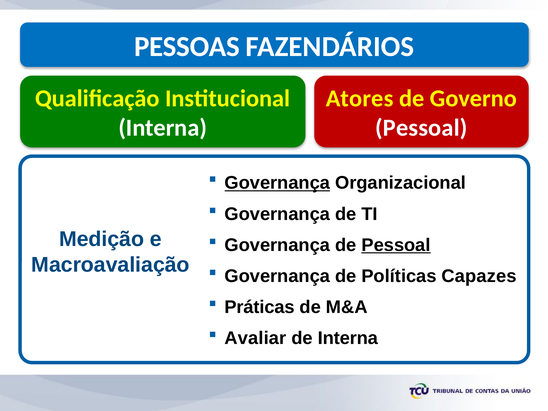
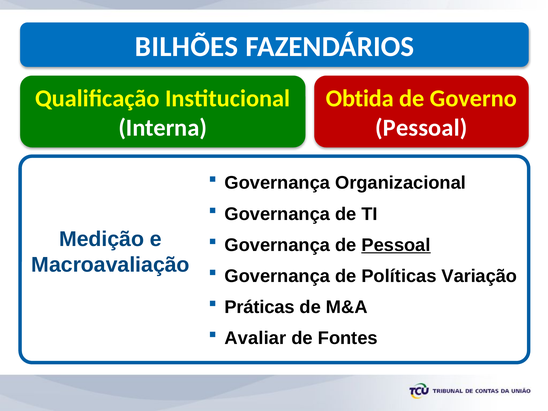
PESSOAS: PESSOAS -> BILHÕES (187, 47)
Atores: Atores -> Obtida (360, 99)
Governança underline: present -> none (277, 183)
Capazes: Capazes -> Variação (479, 276)
de Interna: Interna -> Fontes (348, 338)
